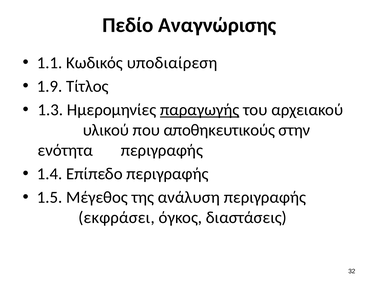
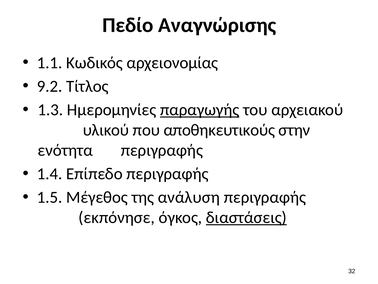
υποδιαίρεση: υποδιαίρεση -> αρχειονομίας (172, 63)
1.9: 1.9 -> 9.2 (50, 86)
εκφράσει: εκφράσει -> εκπόνησε (117, 217)
διαστάσεις underline: none -> present (246, 217)
